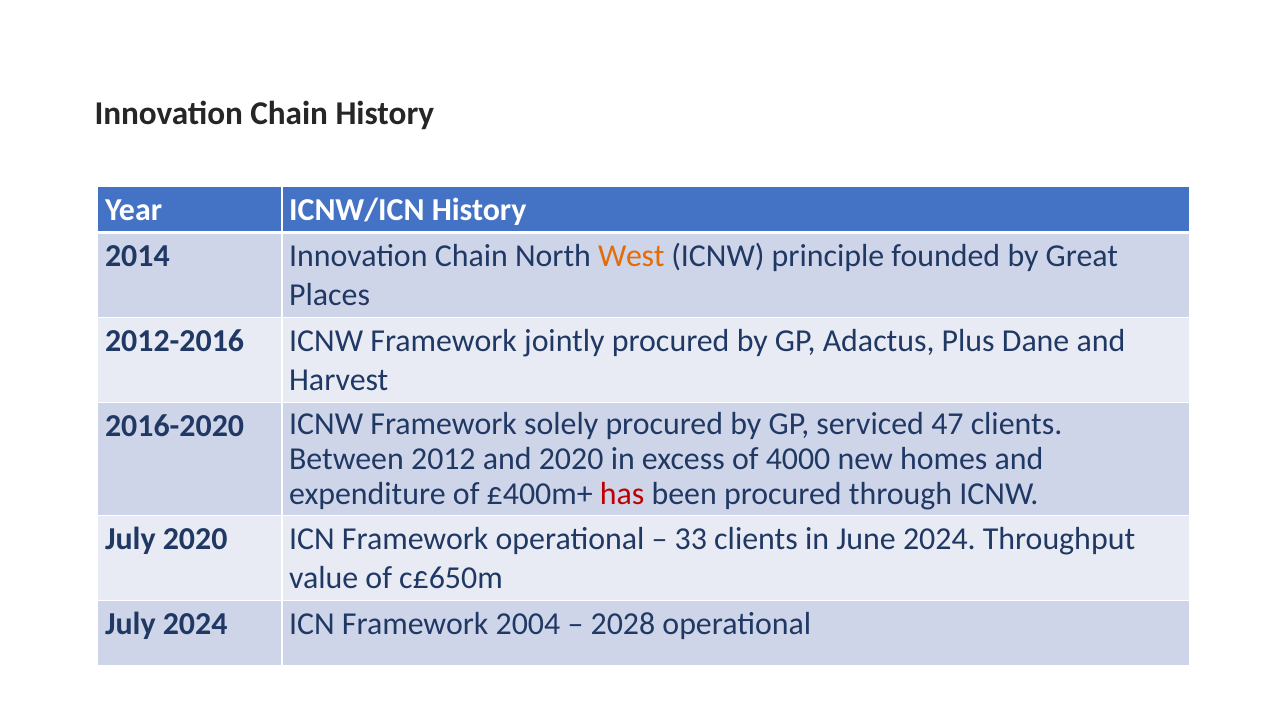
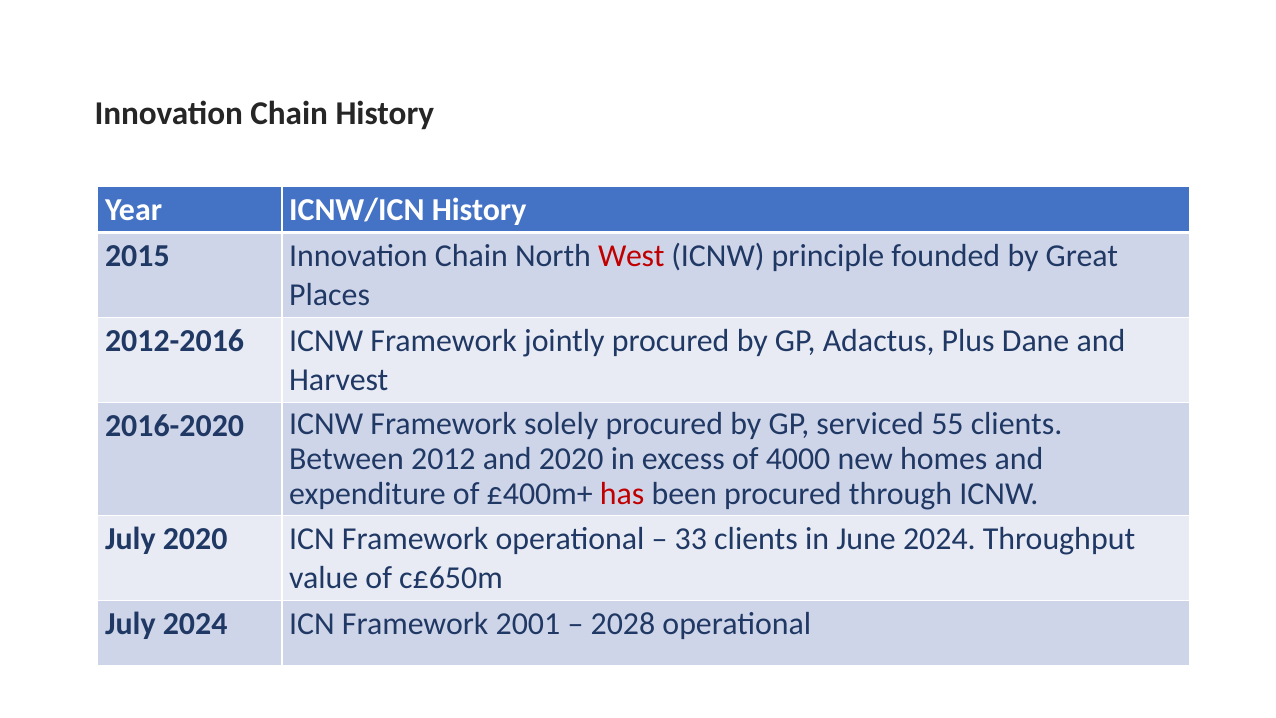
2014: 2014 -> 2015 (137, 256)
West colour: orange -> red (631, 256)
47: 47 -> 55 (947, 424)
2004: 2004 -> 2001 (528, 623)
